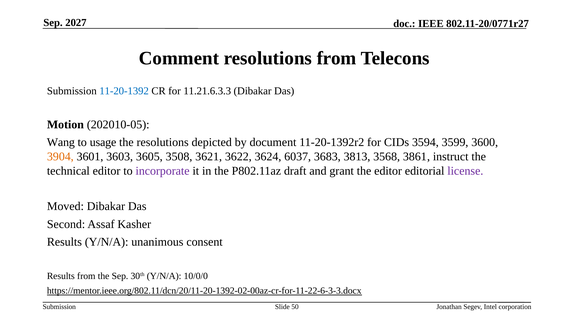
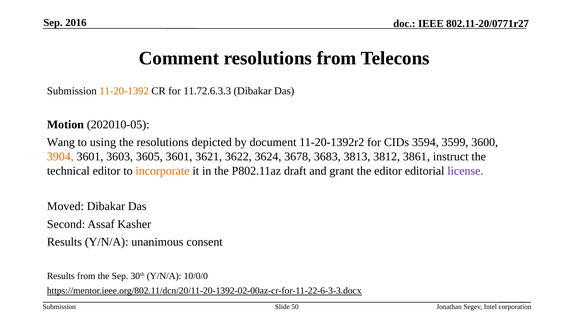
2027: 2027 -> 2016 (76, 23)
11-20-1392 colour: blue -> orange (124, 91)
11.21.6.3.3: 11.21.6.3.3 -> 11.72.6.3.3 (207, 91)
usage: usage -> using (103, 142)
3605 3508: 3508 -> 3601 (179, 157)
6037: 6037 -> 3678 (298, 157)
3568: 3568 -> 3812 (387, 157)
incorporate colour: purple -> orange (163, 171)
